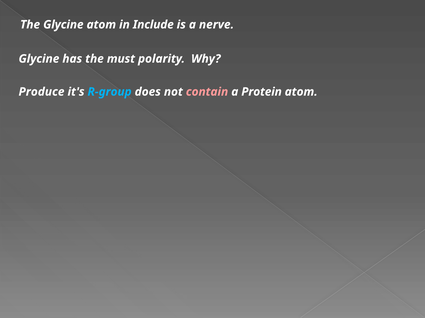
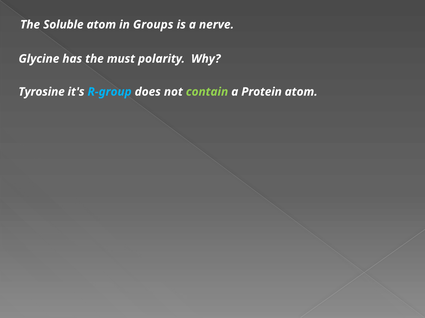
The Glycine: Glycine -> Soluble (63, 25)
Include: Include -> Groups (153, 25)
Produce: Produce -> Tyrosine (42, 92)
contain colour: pink -> light green (207, 92)
